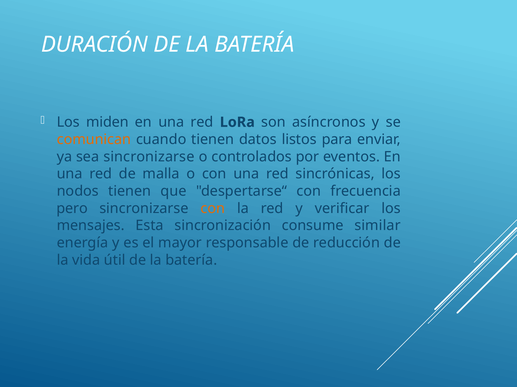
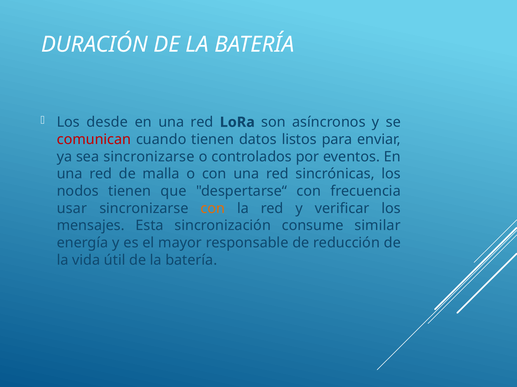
miden: miden -> desde (107, 122)
comunican colour: orange -> red (94, 140)
pero: pero -> usar (72, 209)
